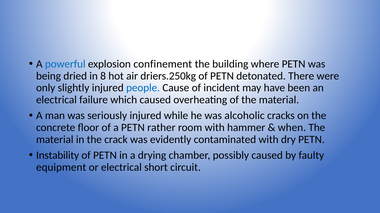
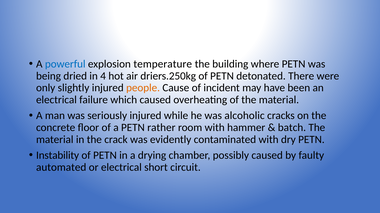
confinement: confinement -> temperature (163, 64)
8: 8 -> 4 (103, 76)
people colour: blue -> orange (143, 88)
when: when -> batch (292, 128)
equipment: equipment -> automated (61, 168)
